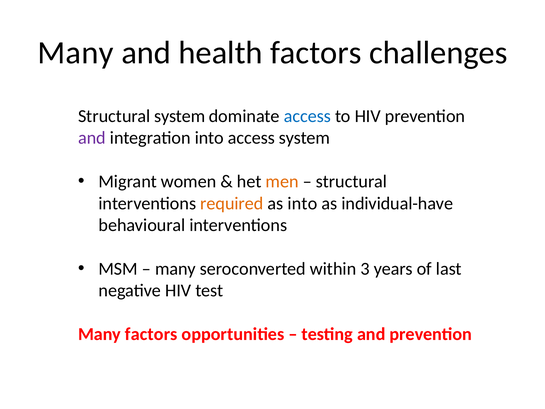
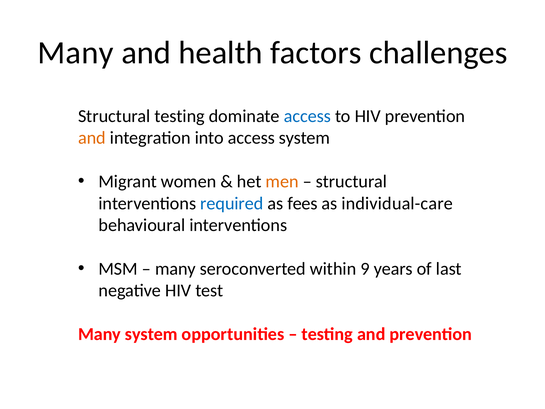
Structural system: system -> testing (180, 116)
and colour: purple -> orange (92, 138)
required colour: orange -> blue (232, 203)
as into: into -> fees (302, 203)
individual-have: individual-have -> individual-care (397, 203)
3: 3 -> 9 (365, 269)
Many factors: factors -> system (151, 334)
